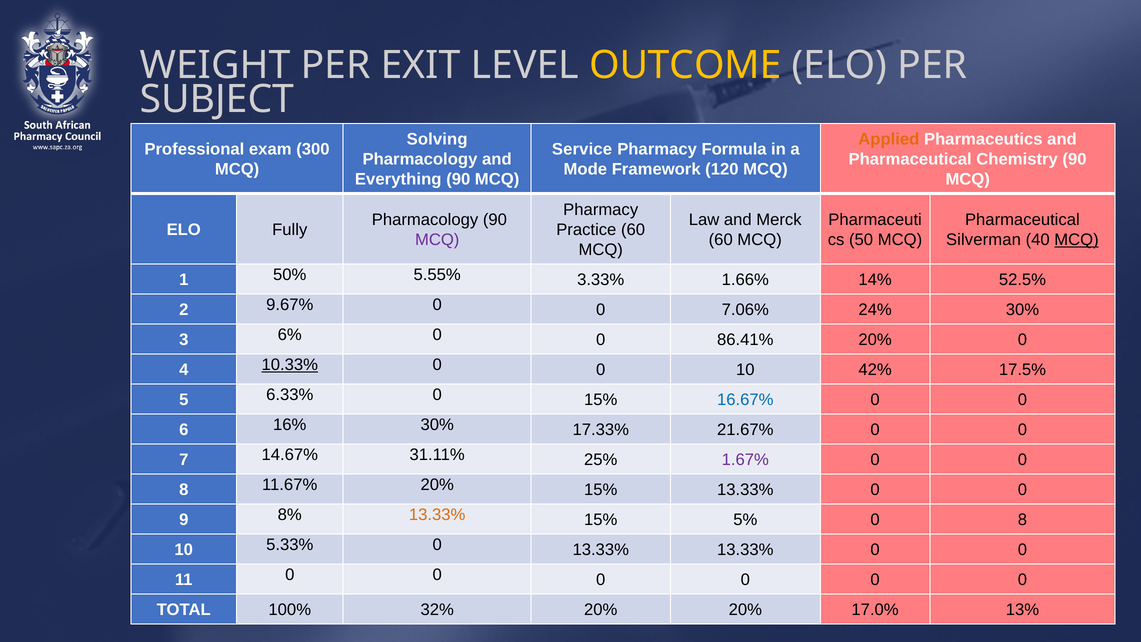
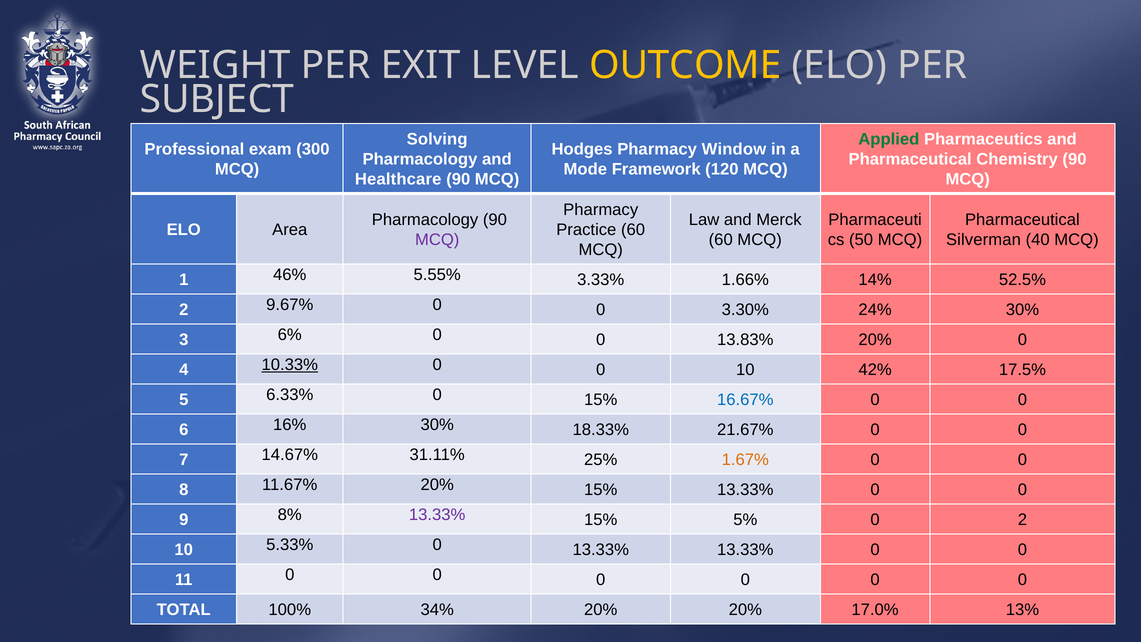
Applied colour: orange -> green (889, 139)
Service: Service -> Hodges (582, 149)
Formula: Formula -> Window (734, 149)
Everything: Everything -> Healthcare (398, 179)
Fully: Fully -> Area (290, 230)
MCQ underline: present -> none (1076, 240)
50%: 50% -> 46% (290, 275)
7.06%: 7.06% -> 3.30% (745, 310)
86.41%: 86.41% -> 13.83% (745, 340)
17.33%: 17.33% -> 18.33% (601, 430)
1.67% colour: purple -> orange (745, 460)
13.33% colour: orange -> purple (437, 515)
5% 0 8: 8 -> 2 (1022, 520)
32%: 32% -> 34% (437, 610)
